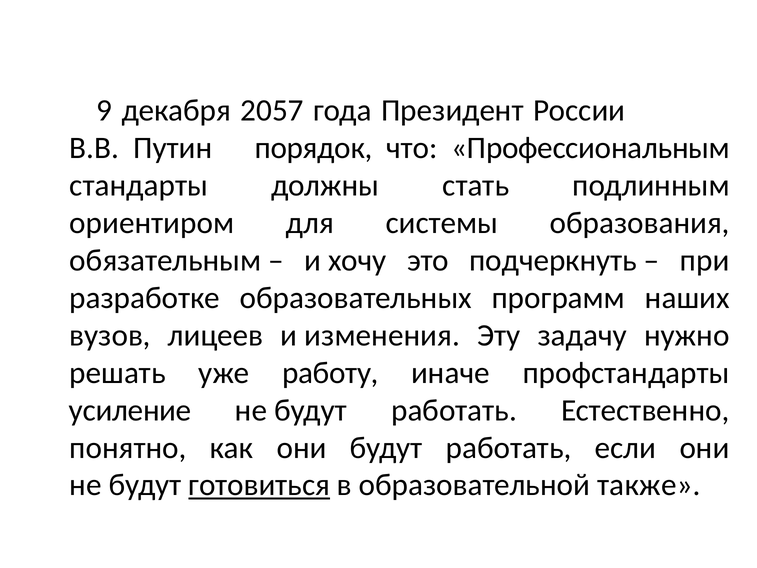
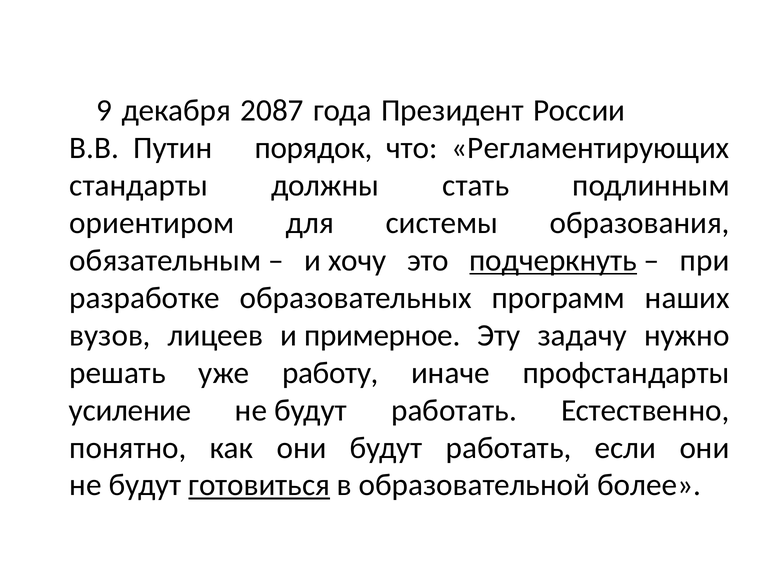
2057: 2057 -> 2087 (272, 110)
Профессиональным: Профессиональным -> Регламентирующих (590, 148)
подчеркнуть underline: none -> present (553, 260)
изменения: изменения -> примерное (382, 335)
также: также -> более (649, 485)
